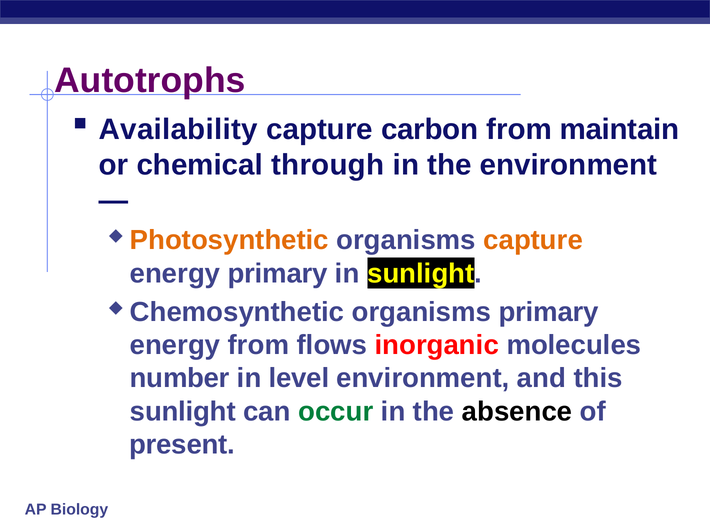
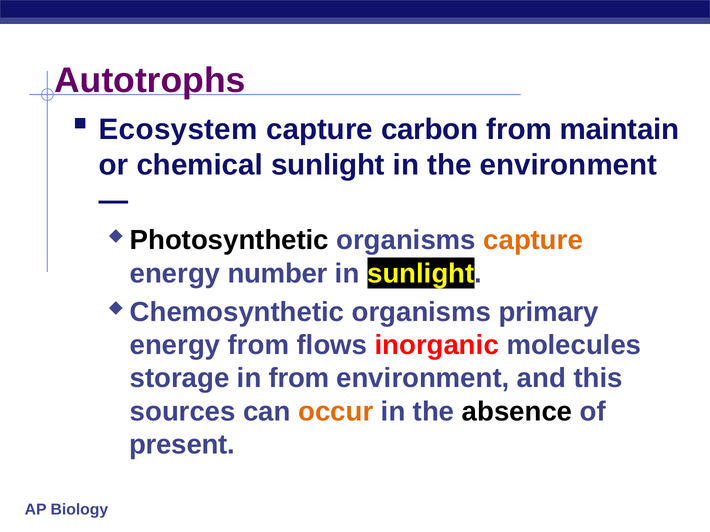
Availability: Availability -> Ecosystem (178, 130)
chemical through: through -> sunlight (328, 165)
Photosynthetic colour: orange -> black (229, 241)
energy primary: primary -> number (278, 274)
number: number -> storage (180, 379)
in level: level -> from (299, 379)
sunlight: sunlight -> sources (183, 412)
occur colour: green -> orange (336, 412)
